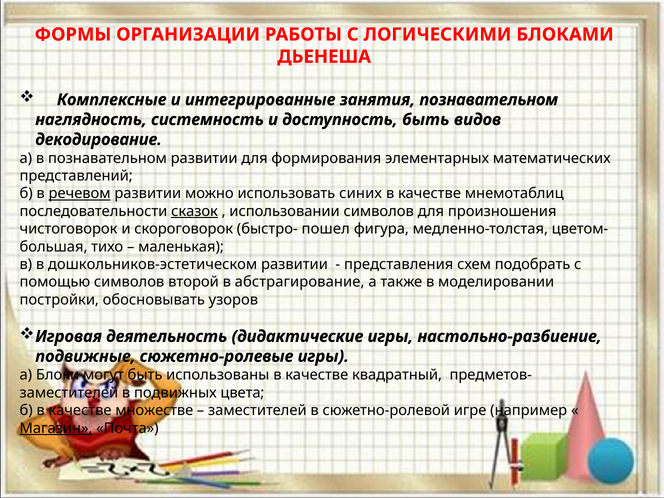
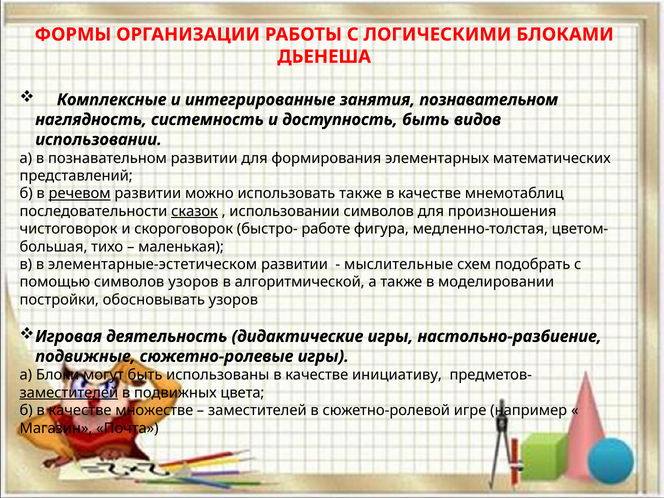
декодирование: декодирование -> использовании (99, 140)
использовать синих: синих -> также (361, 194)
пошел: пошел -> работе (326, 229)
дошкольников-эстетическом: дошкольников-эстетическом -> элементарные-эстетическом (153, 264)
представления: представления -> мыслительные (399, 264)
символов второй: второй -> узоров (193, 282)
абстрагирование: абстрагирование -> алгоритмической (300, 282)
квадратный: квадратный -> инициативу (397, 375)
заместителей underline: none -> present (69, 393)
Магазин underline: present -> none (56, 428)
